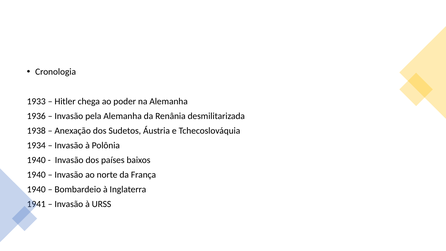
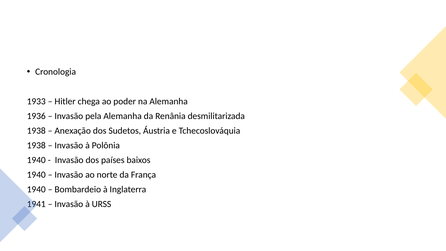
1934: 1934 -> 1938 (36, 145)
